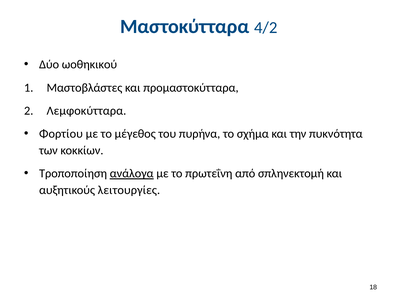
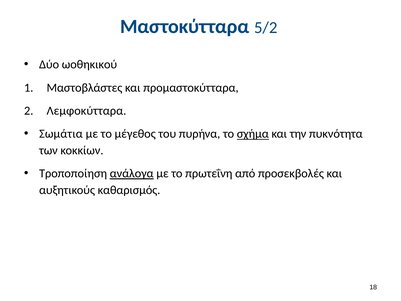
4/2: 4/2 -> 5/2 (266, 28)
Φορτίου: Φορτίου -> Σωμάτια (61, 134)
σχήμα underline: none -> present (253, 134)
σπληνεκτομή: σπληνεκτομή -> προσεκβολές (291, 173)
λειτουργίες: λειτουργίες -> καθαρισμός (129, 190)
